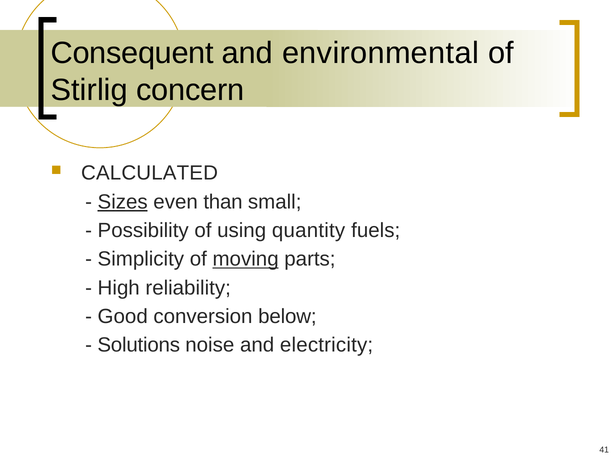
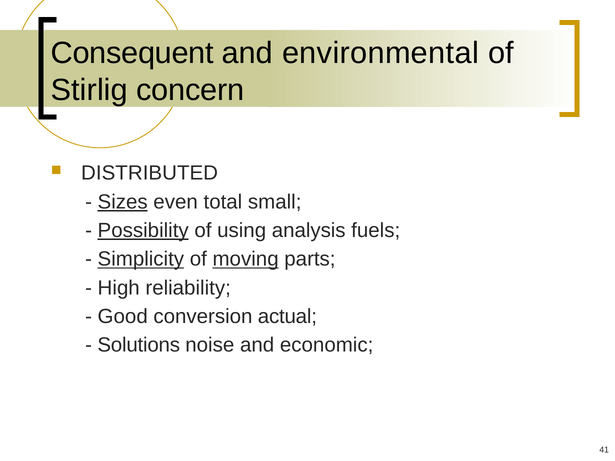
CALCULATED: CALCULATED -> DISTRIBUTED (150, 173)
than: than -> total (223, 202)
Possibility underline: none -> present (143, 231)
quantity: quantity -> analysis (309, 231)
Simplicity underline: none -> present (141, 259)
below: below -> actual (287, 317)
electricity: electricity -> economic (327, 345)
